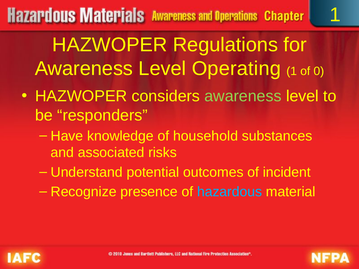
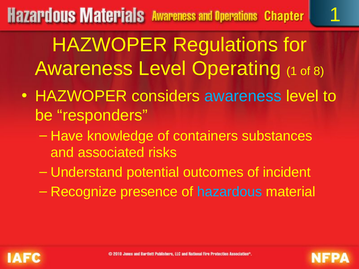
0: 0 -> 8 (319, 71)
awareness colour: light green -> light blue (243, 96)
household: household -> containers (206, 136)
